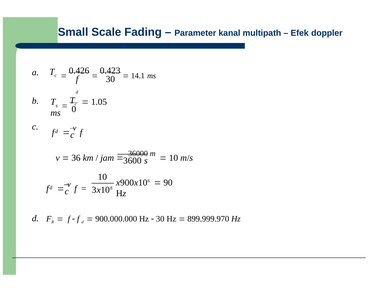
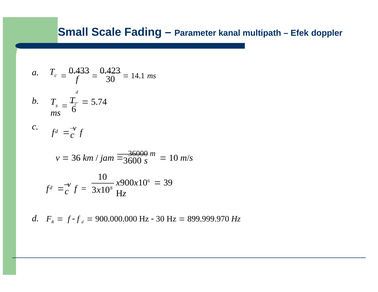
0.426: 0.426 -> 0.433 (79, 71)
1.05: 1.05 -> 5.74 (99, 102)
0: 0 -> 6 (74, 109)
90: 90 -> 39 (168, 183)
